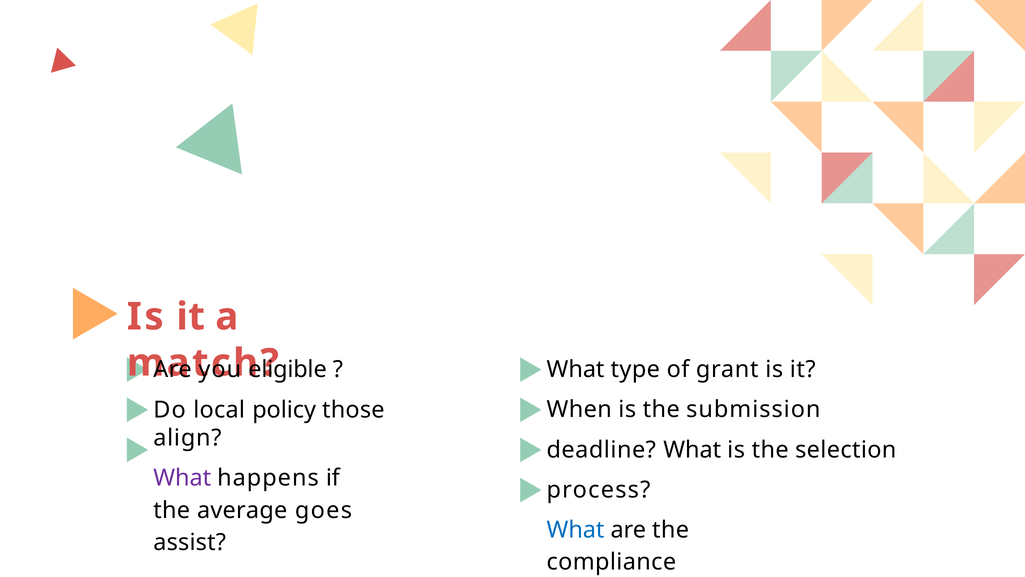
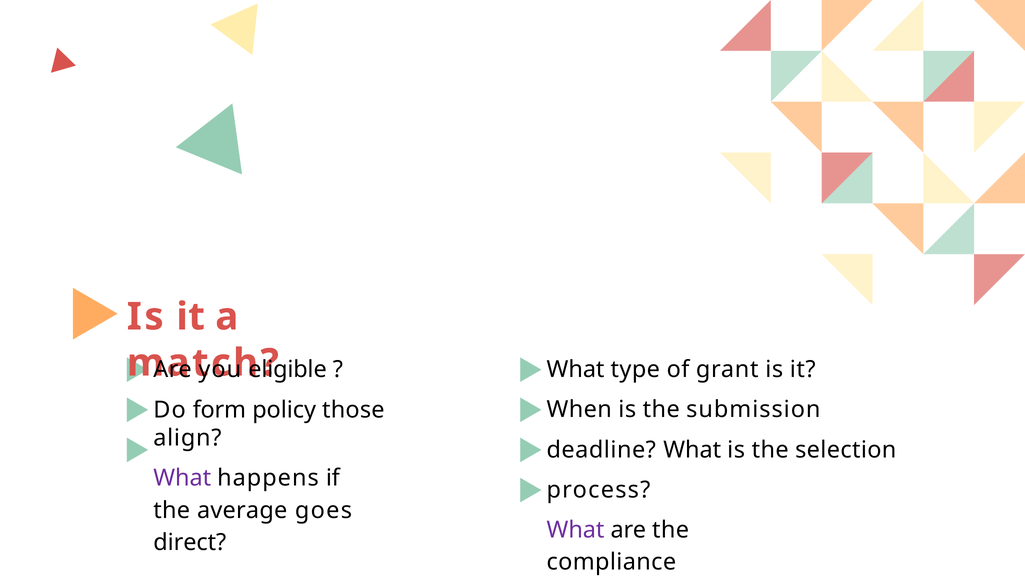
local: local -> form (219, 409)
What colour: blue -> purple (576, 529)
assist: assist -> direct (190, 542)
